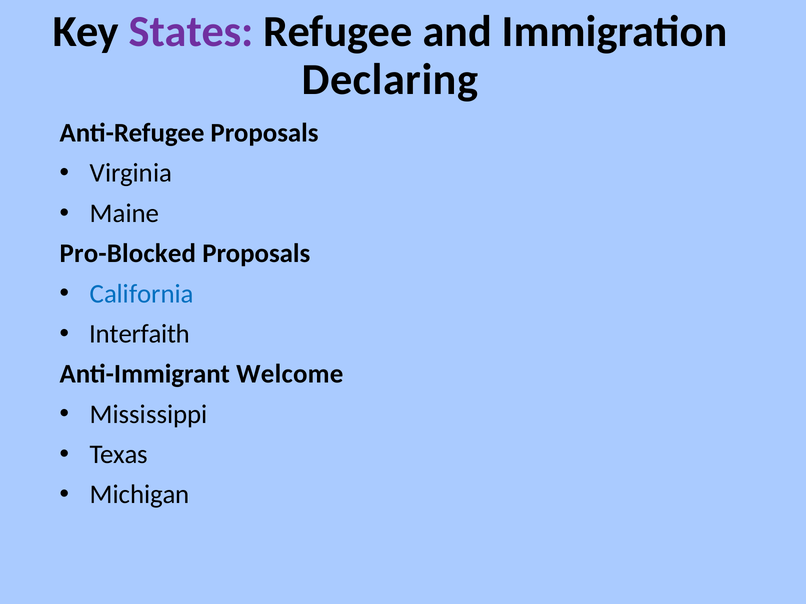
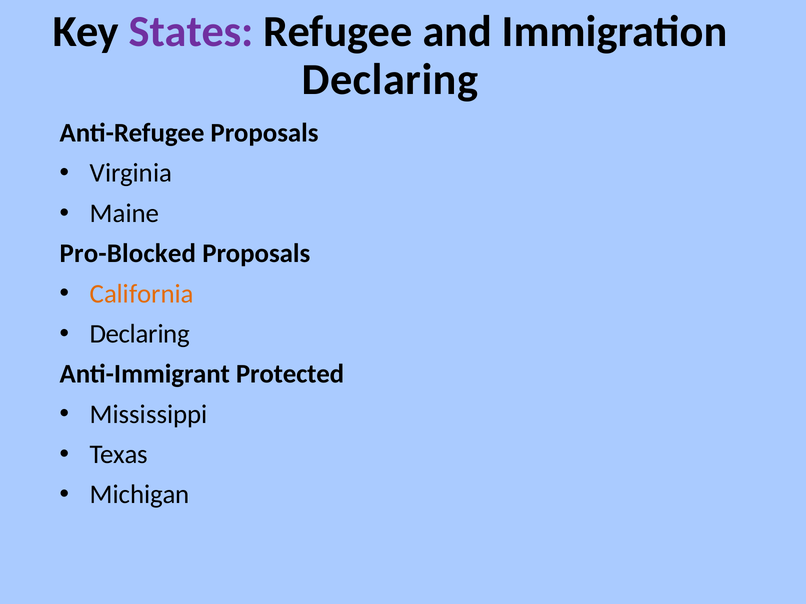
California colour: blue -> orange (142, 294)
Interfaith: Interfaith -> Declaring (140, 334)
Welcome: Welcome -> Protected (290, 374)
